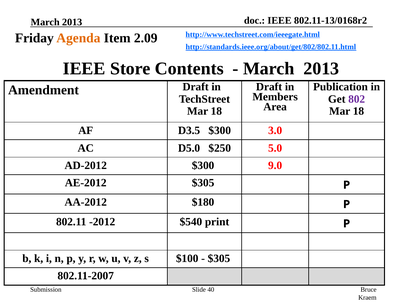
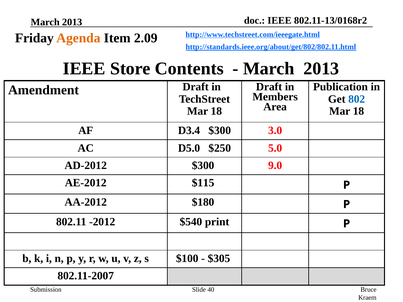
802 colour: purple -> blue (357, 99)
D3.5: D3.5 -> D3.4 (189, 131)
AE-2012 $305: $305 -> $115 (203, 183)
